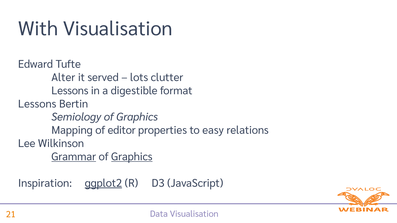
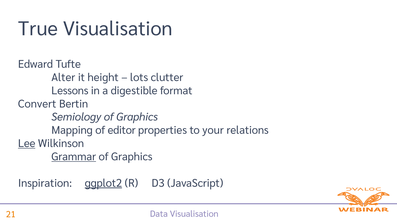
With: With -> True (38, 29)
served: served -> height (103, 78)
Lessons: Lessons -> Convert (37, 104)
easy: easy -> your (213, 130)
Lee underline: none -> present (27, 144)
Graphics underline: present -> none (132, 157)
